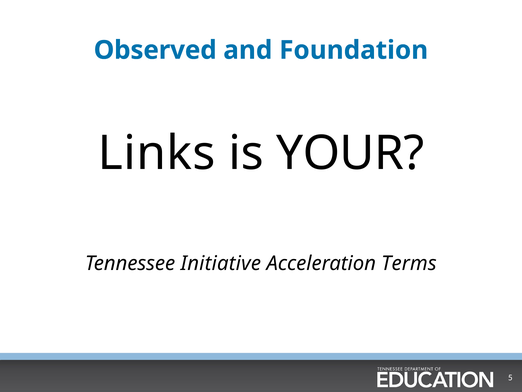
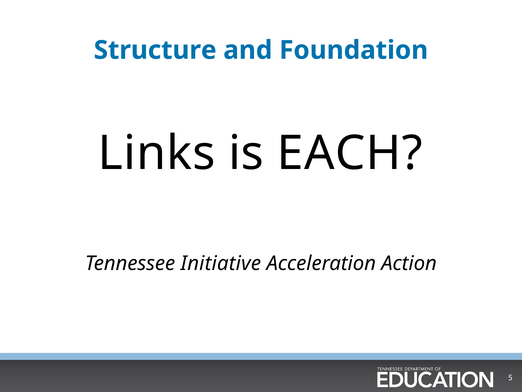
Observed: Observed -> Structure (155, 50)
YOUR: YOUR -> EACH (350, 153)
Terms: Terms -> Action (409, 263)
